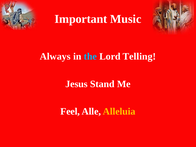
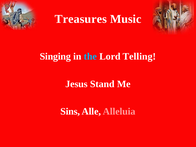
Important: Important -> Treasures (81, 19)
Always: Always -> Singing (55, 56)
Feel: Feel -> Sins (70, 111)
Alleluia colour: yellow -> pink (119, 111)
